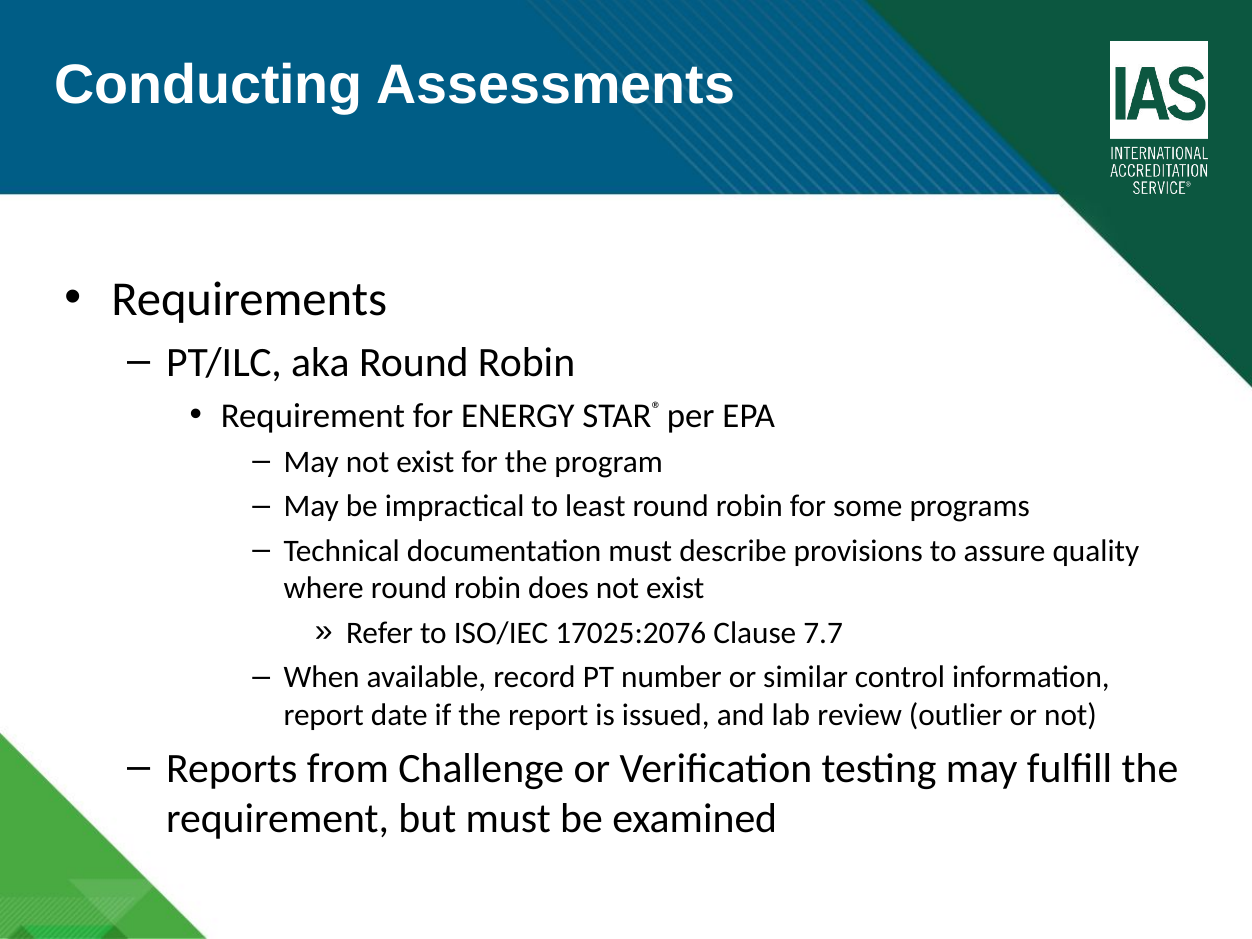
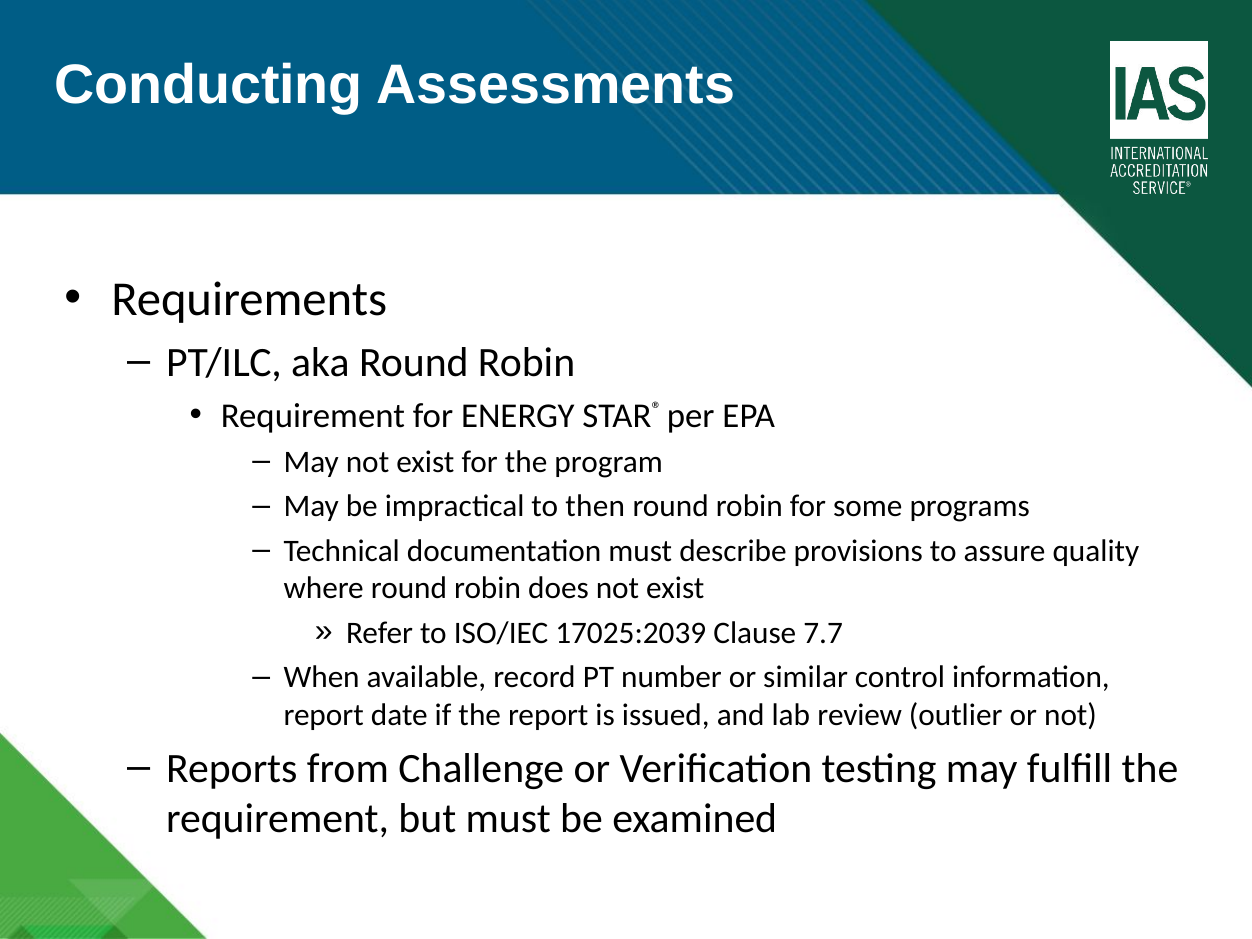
least: least -> then (595, 506)
17025:2076: 17025:2076 -> 17025:2039 (631, 633)
